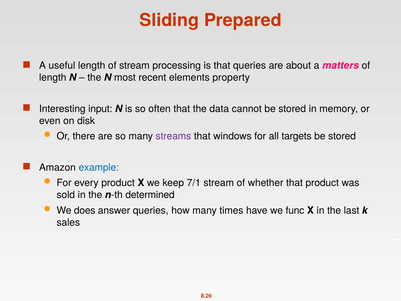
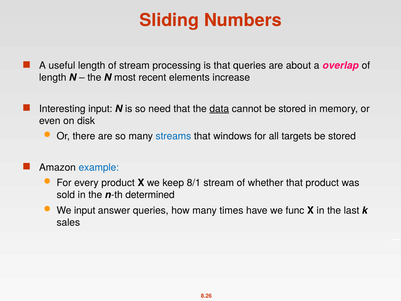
Prepared: Prepared -> Numbers (243, 20)
matters: matters -> overlap (341, 66)
property: property -> increase (231, 78)
often: often -> need (160, 109)
data underline: none -> present (219, 109)
streams colour: purple -> blue (173, 136)
7/1: 7/1 -> 8/1 (194, 183)
We does: does -> input (85, 210)
